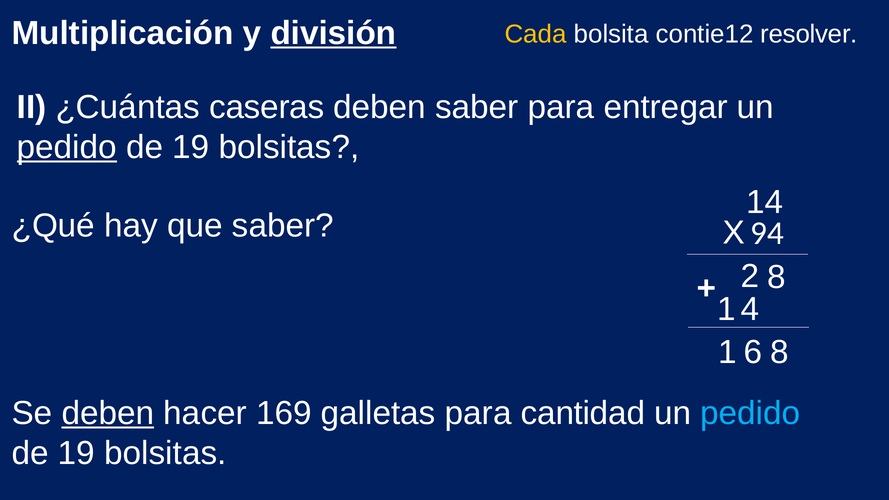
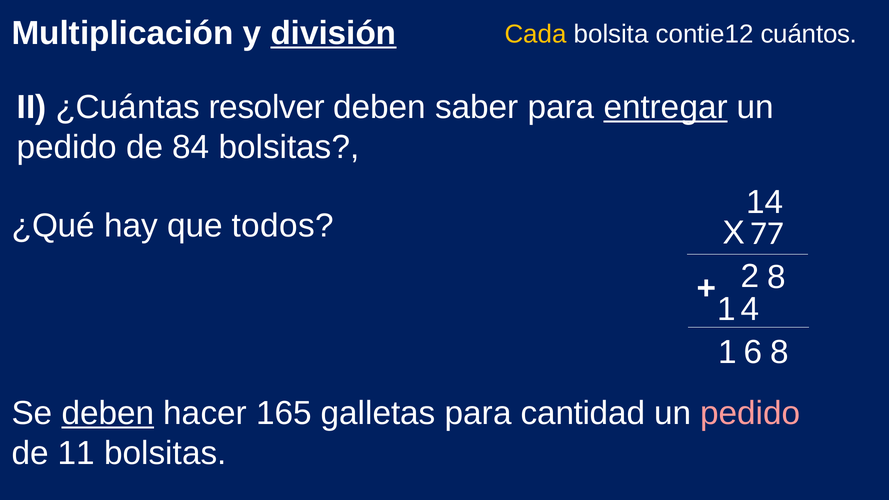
resolver: resolver -> cuántos (809, 34)
caseras: caseras -> resolver (267, 107)
entregar underline: none -> present (666, 107)
pedido underline: present -> none (67, 147)
19: 19 -> 84 (191, 147)
que saber: saber -> todos (283, 226)
94: 94 -> 77 (767, 233)
169: 169 -> 165 (284, 413)
pedido colour: light blue -> pink (750, 413)
19: 19 -> 11 (77, 453)
